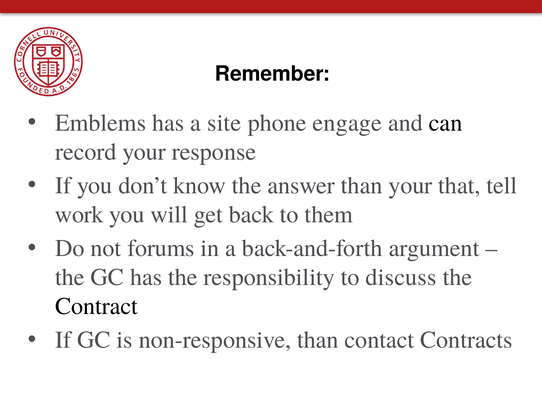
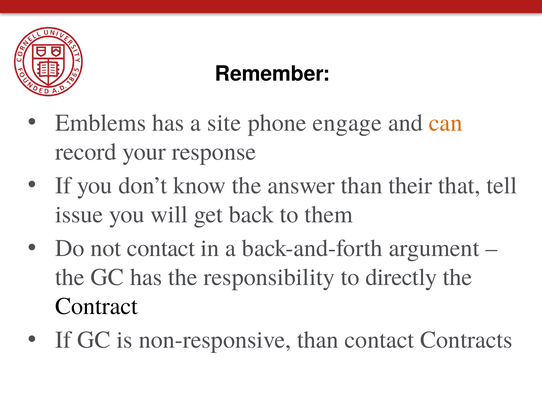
can colour: black -> orange (446, 123)
than your: your -> their (410, 185)
work: work -> issue (79, 214)
not forums: forums -> contact (161, 248)
discuss: discuss -> directly (401, 277)
